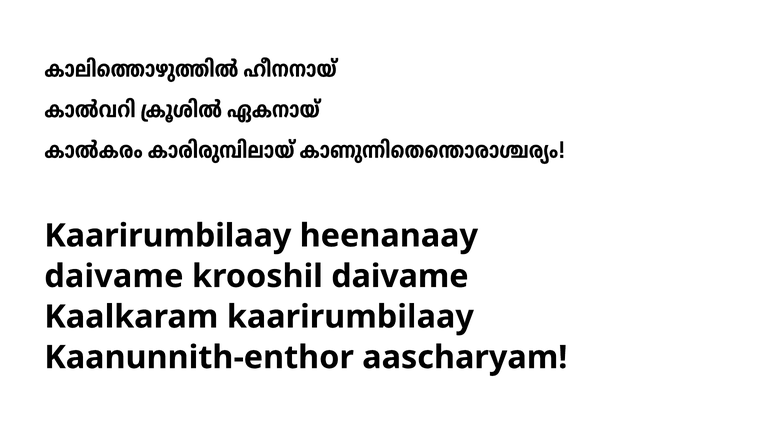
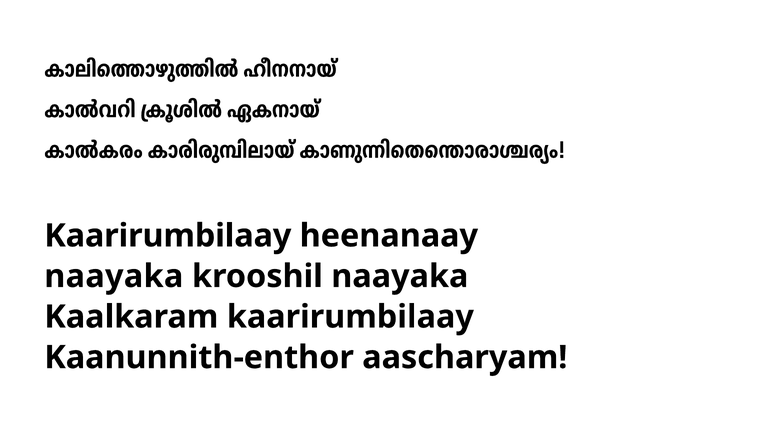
daivame: daivame -> naayaka (114, 276)
krooshil daivame: daivame -> naayaka (400, 276)
